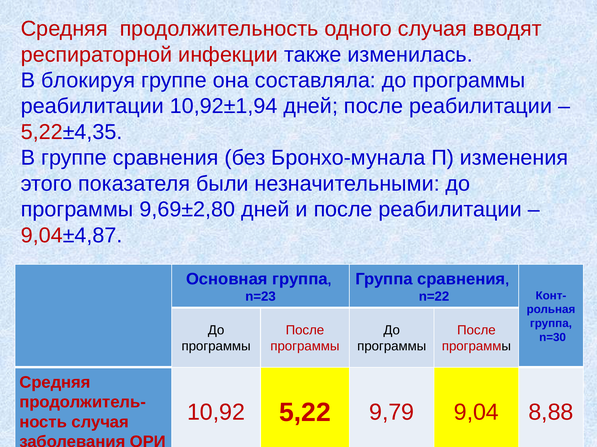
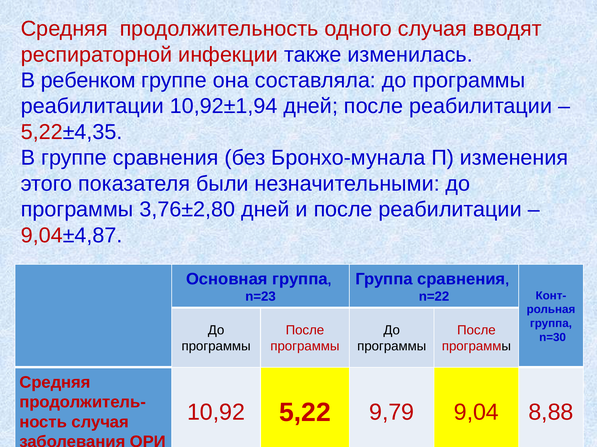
блокируя: блокируя -> ребенком (88, 81)
9,69±2,80: 9,69±2,80 -> 3,76±2,80 (187, 210)
